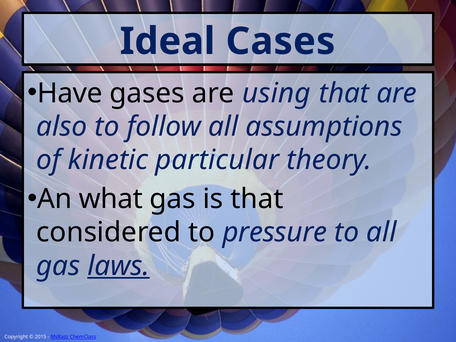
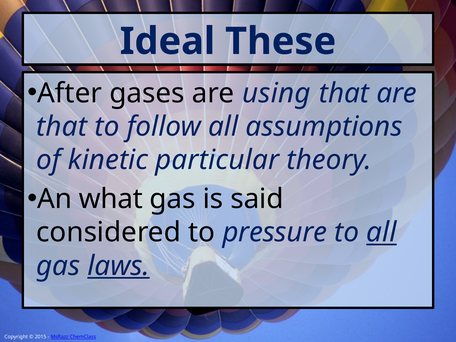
Cases: Cases -> These (281, 41)
Have: Have -> After (70, 93)
also: also -> that (62, 127)
is that: that -> said (257, 199)
all underline: none -> present (381, 232)
